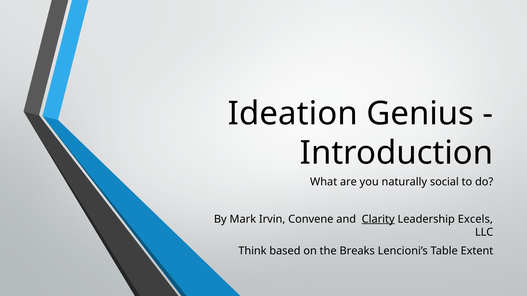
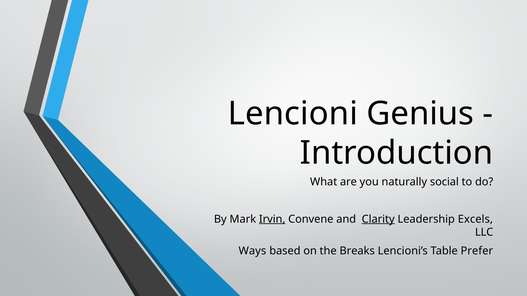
Ideation: Ideation -> Lencioni (293, 114)
Irvin underline: none -> present (272, 219)
Think: Think -> Ways (252, 251)
Extent: Extent -> Prefer (477, 251)
